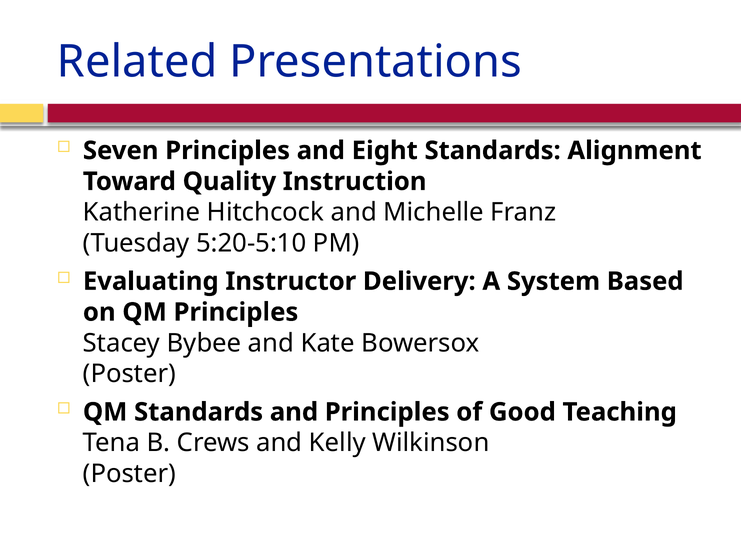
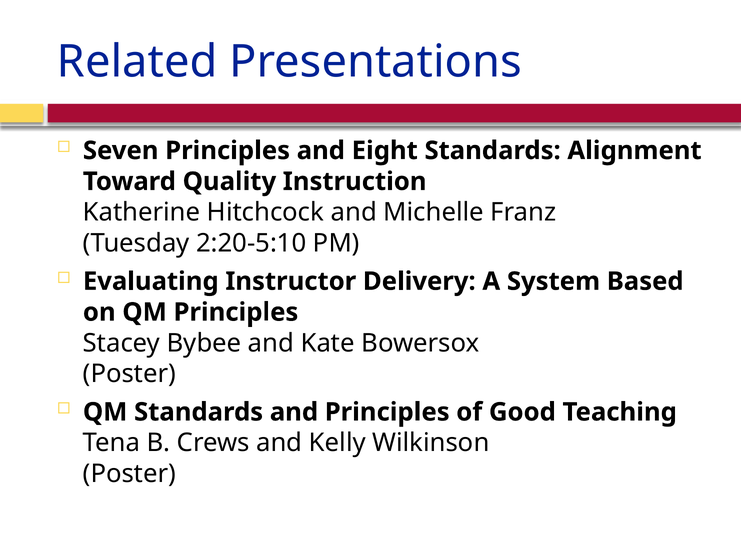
5:20-5:10: 5:20-5:10 -> 2:20-5:10 (251, 243)
